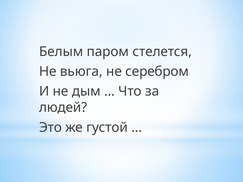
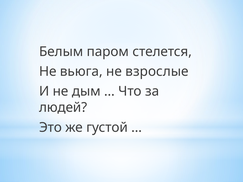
серебром: серебром -> взрослые (157, 72)
